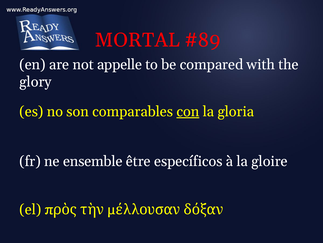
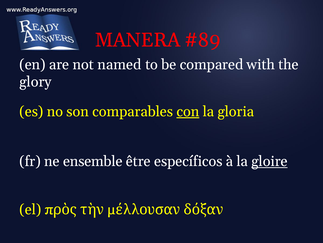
MORTAL: MORTAL -> MANERA (138, 40)
appelle: appelle -> named (119, 64)
gloire underline: none -> present (270, 161)
